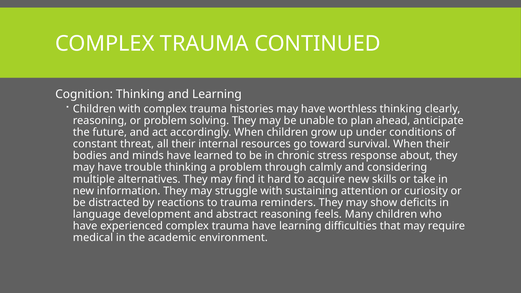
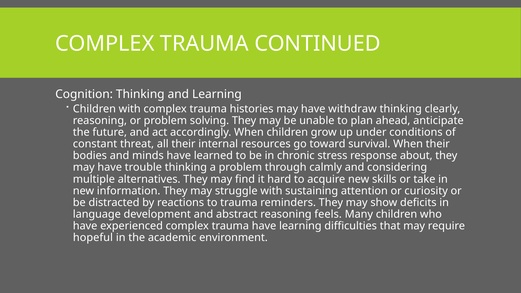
worthless: worthless -> withdraw (353, 109)
medical: medical -> hopeful (93, 238)
